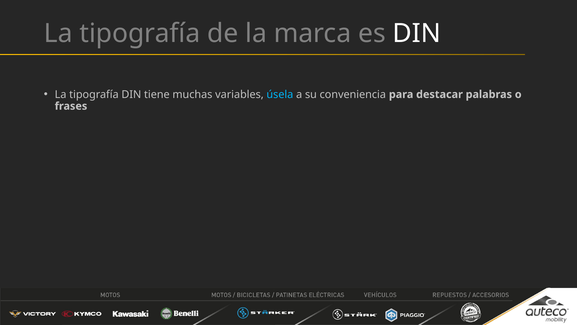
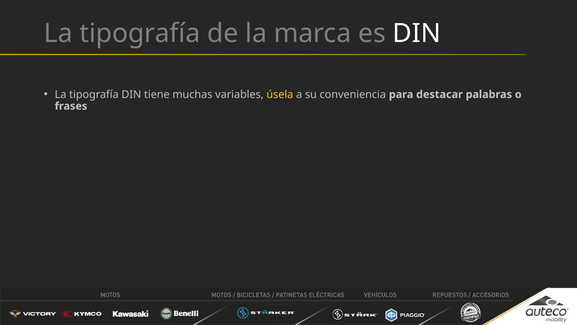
úsela colour: light blue -> yellow (280, 94)
